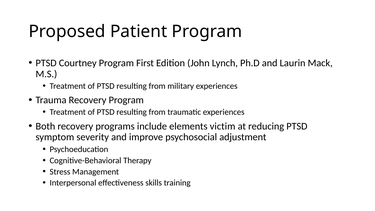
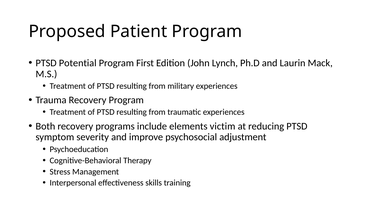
Courtney: Courtney -> Potential (78, 63)
